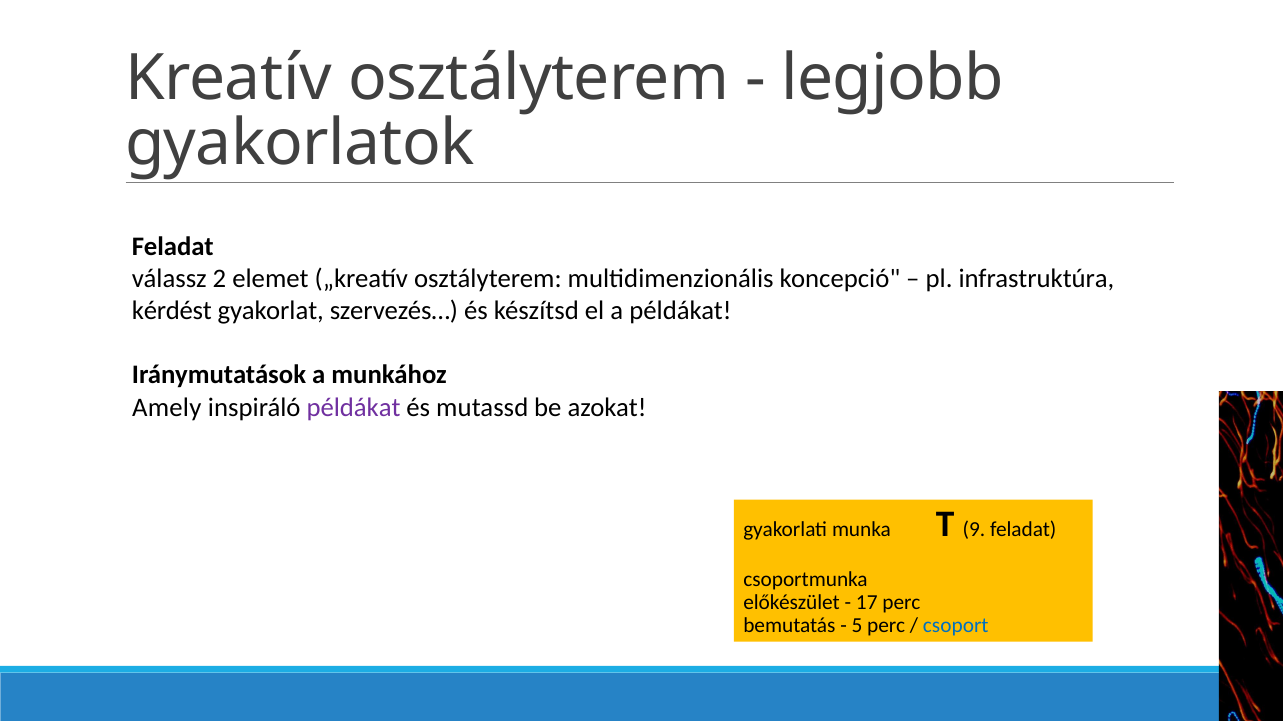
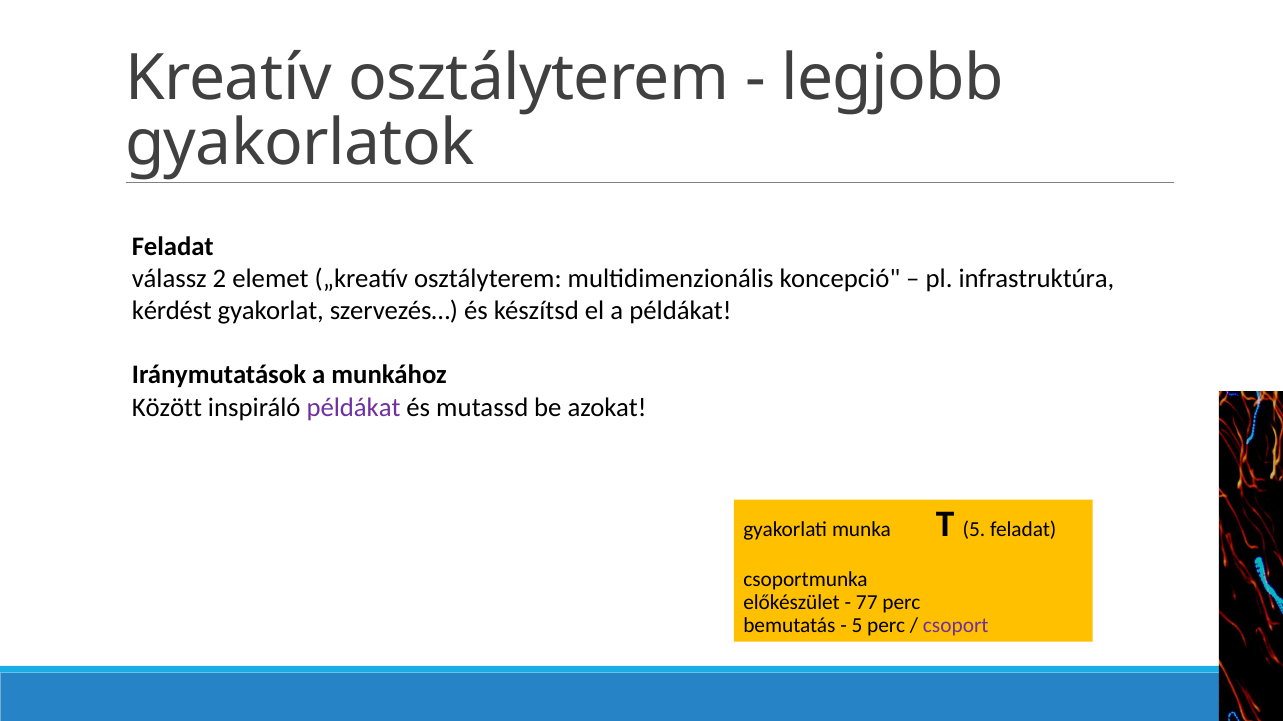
Amely: Amely -> Között (167, 408)
T 9: 9 -> 5 (974, 530)
17: 17 -> 77 (867, 603)
csoport colour: blue -> purple (956, 626)
